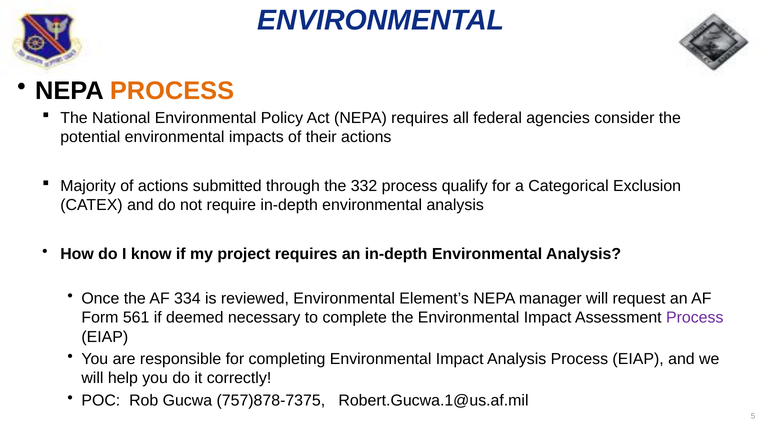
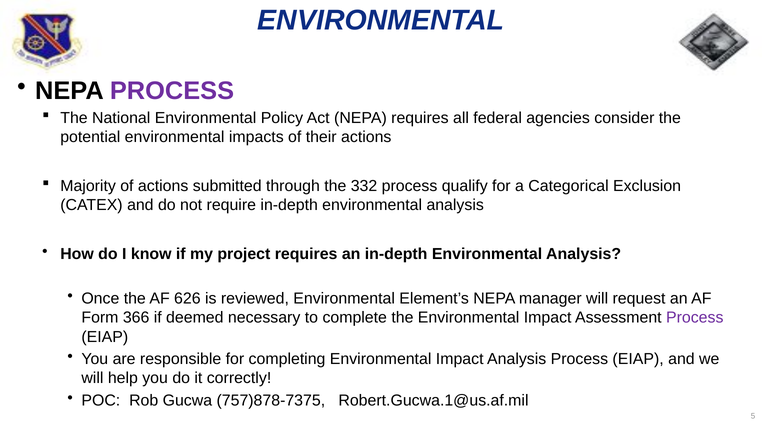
PROCESS colour: orange -> purple (172, 91)
334: 334 -> 626 (187, 298)
561: 561 -> 366 (136, 317)
